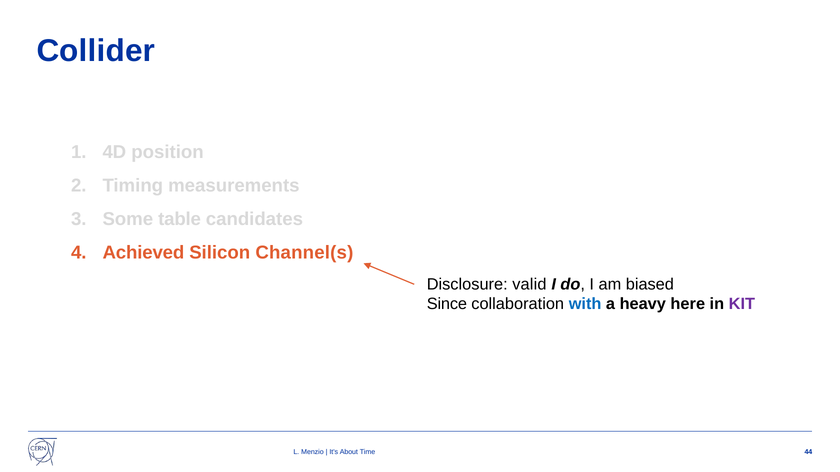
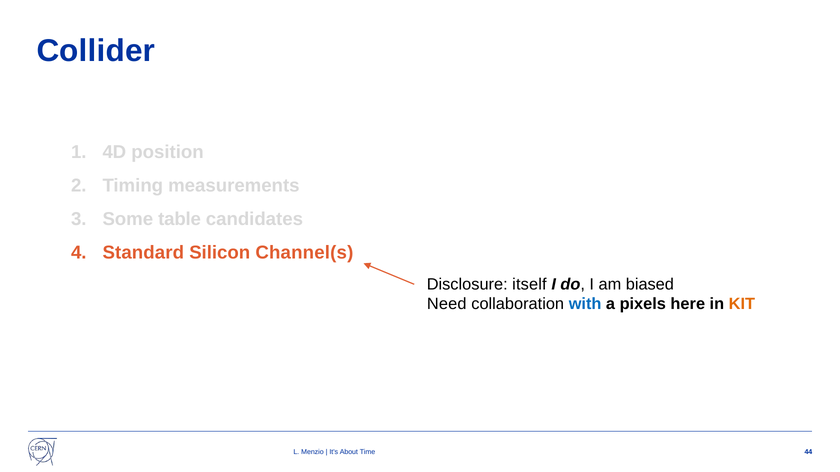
Achieved: Achieved -> Standard (143, 253)
valid: valid -> itself (529, 284)
Since: Since -> Need (447, 304)
heavy: heavy -> pixels (643, 304)
KIT colour: purple -> orange (742, 304)
